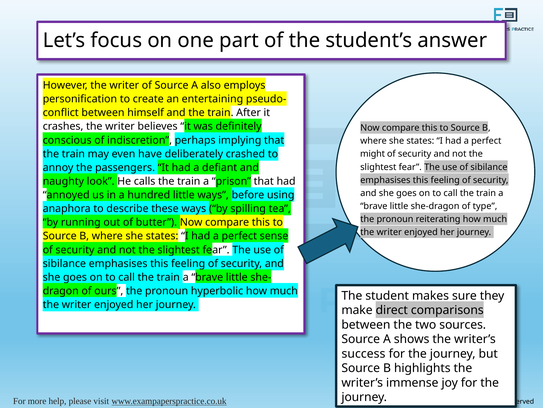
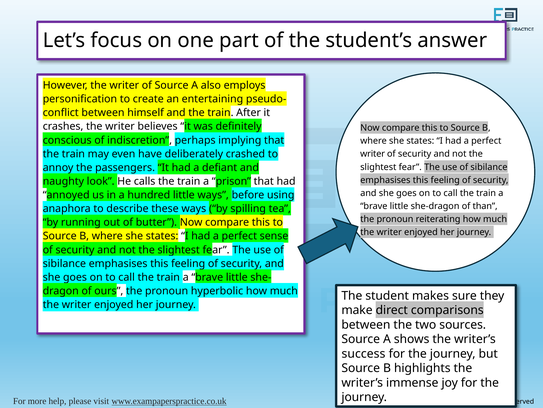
might: might -> writer (373, 154)
type: type -> than (485, 206)
